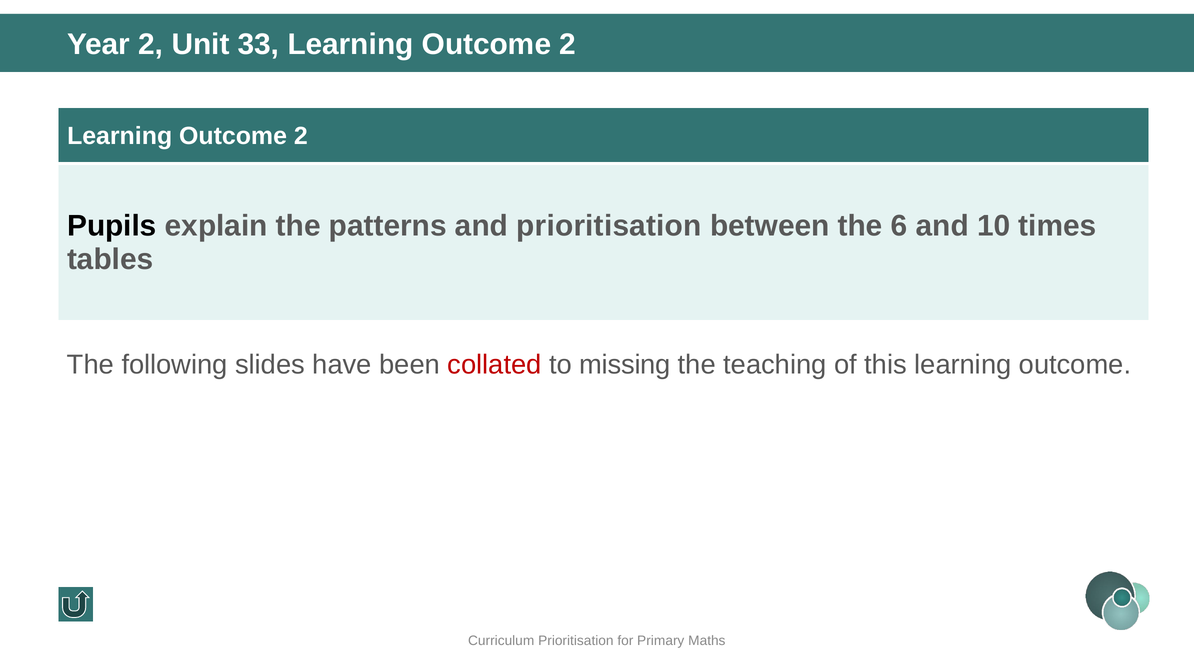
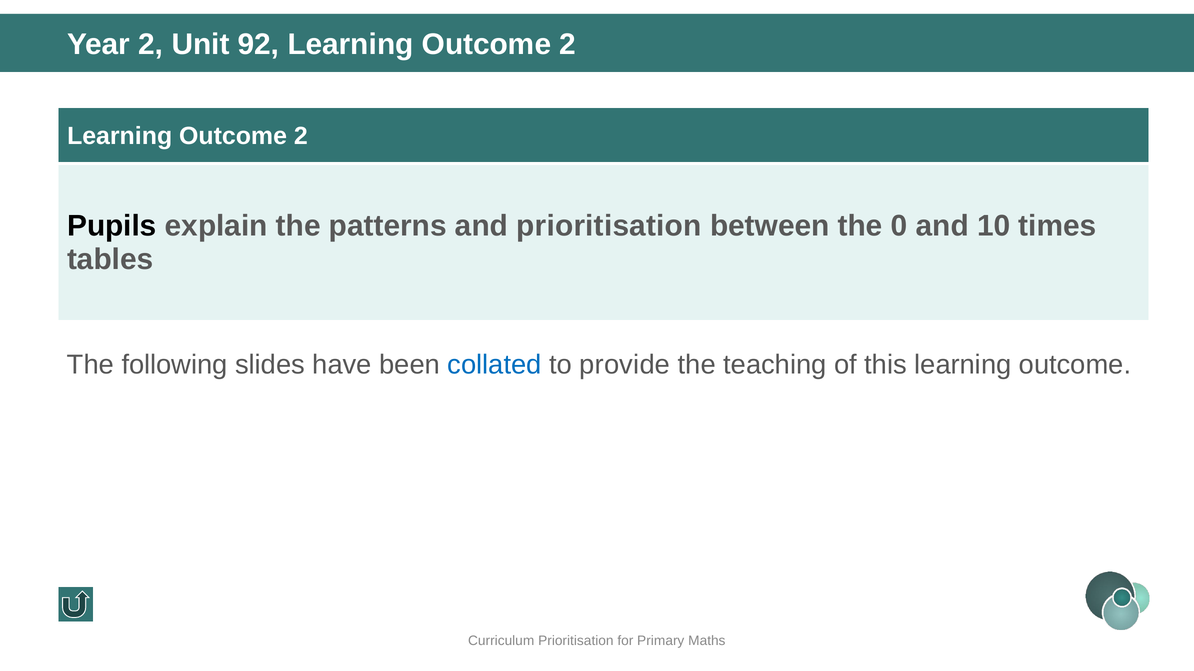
33: 33 -> 92 (258, 45)
6: 6 -> 0 (899, 226)
collated colour: red -> blue (495, 365)
missing: missing -> provide (625, 365)
